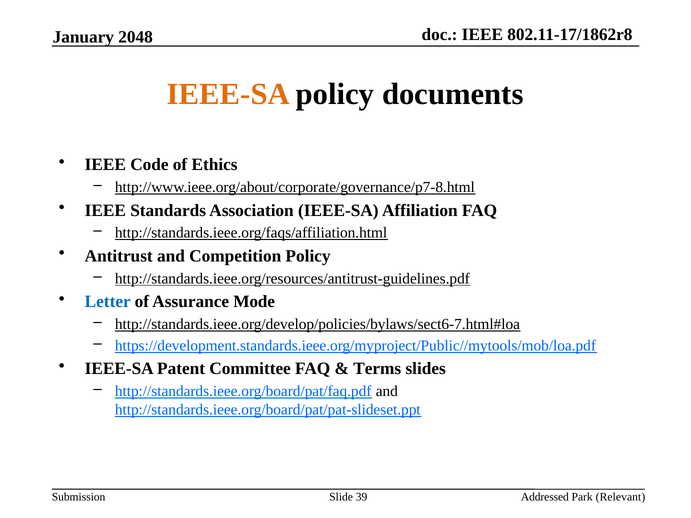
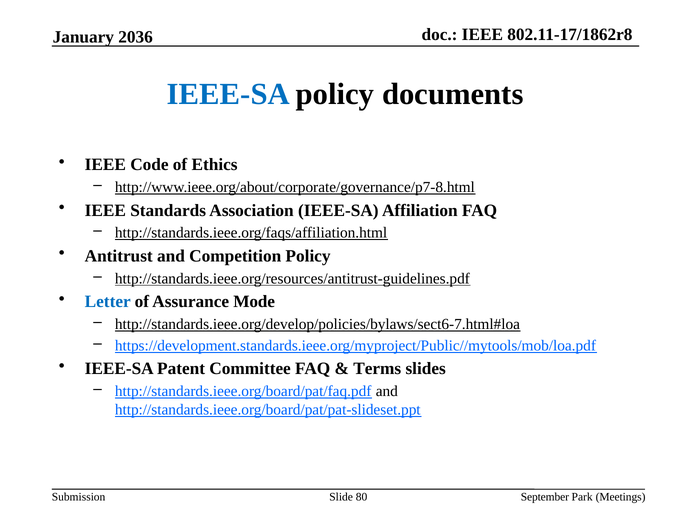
2048: 2048 -> 2036 (136, 37)
IEEE-SA colour: orange -> blue (228, 94)
39: 39 -> 80 (362, 497)
Addressed: Addressed -> September (545, 497)
Relevant: Relevant -> Meetings (621, 497)
